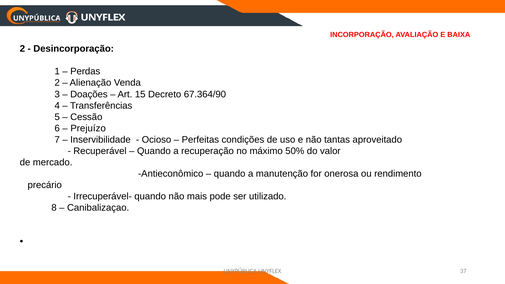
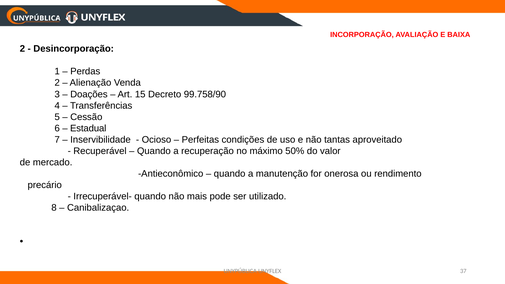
67.364/90: 67.364/90 -> 99.758/90 (205, 94)
Prejuízo: Prejuízo -> Estadual (88, 128)
